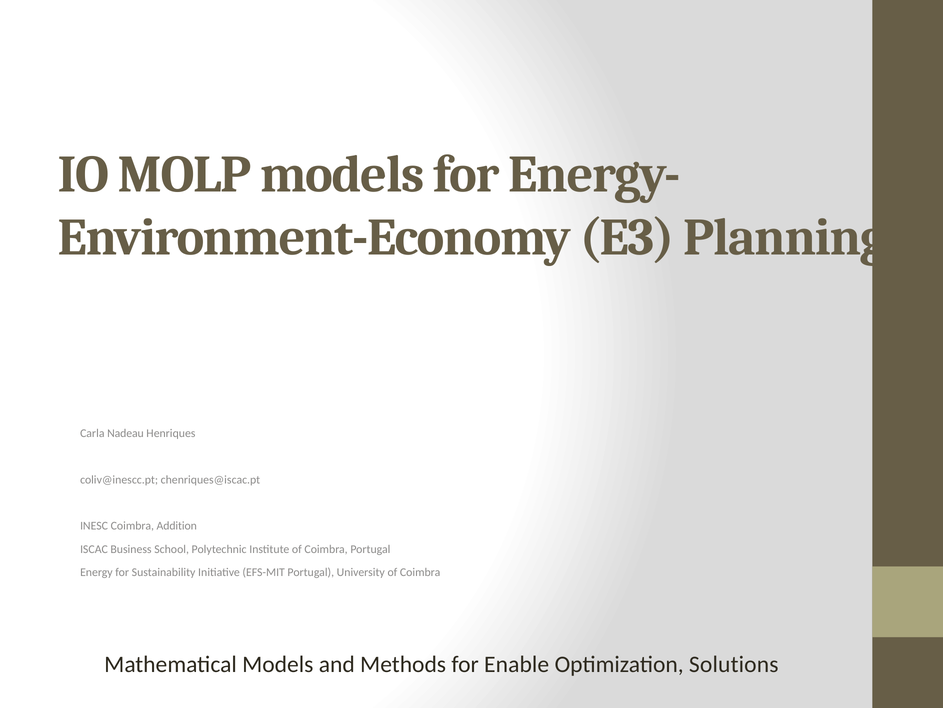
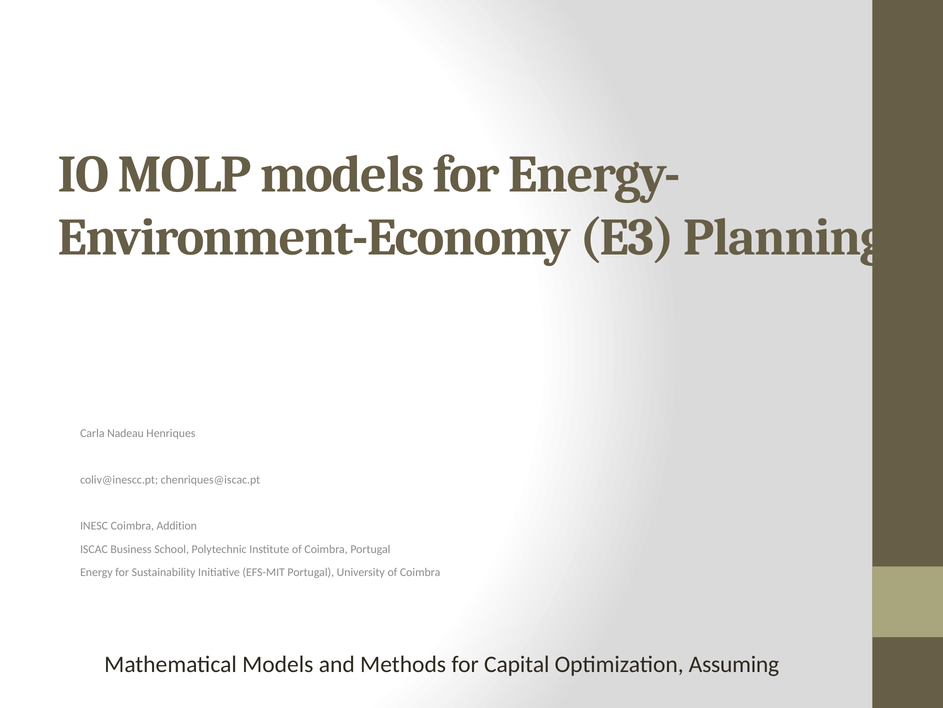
Enable: Enable -> Capital (517, 664)
Solutions: Solutions -> Assuming (734, 664)
